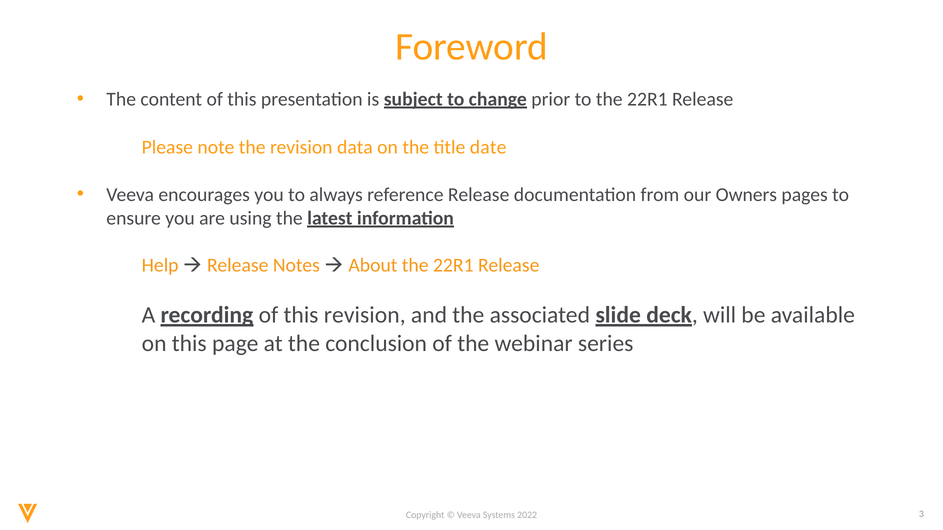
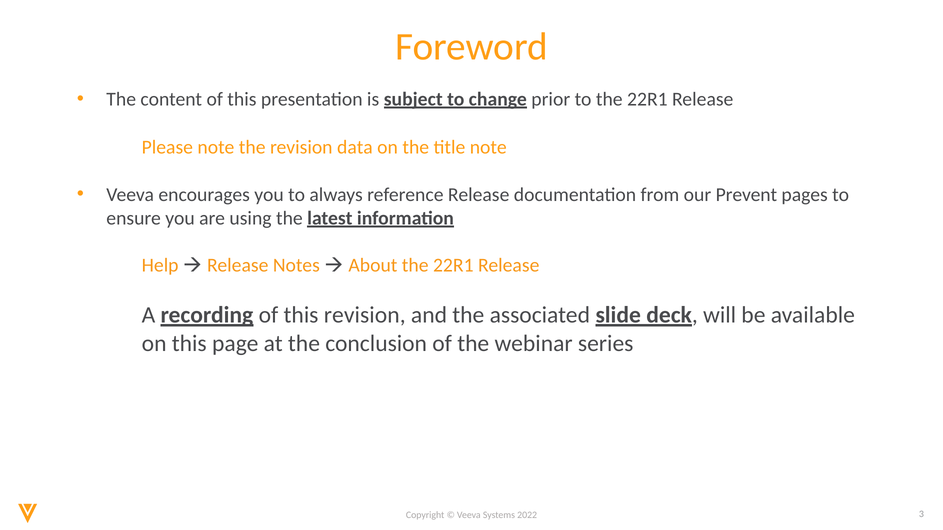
title date: date -> note (488, 147)
Owners: Owners -> Prevent (746, 195)
